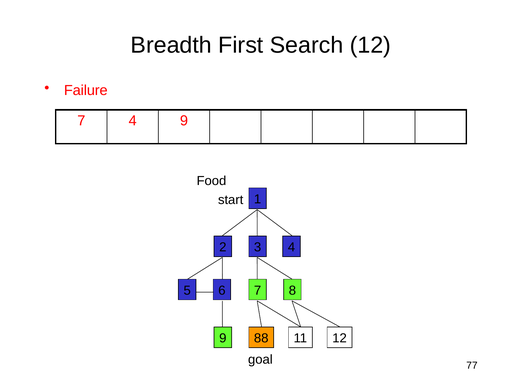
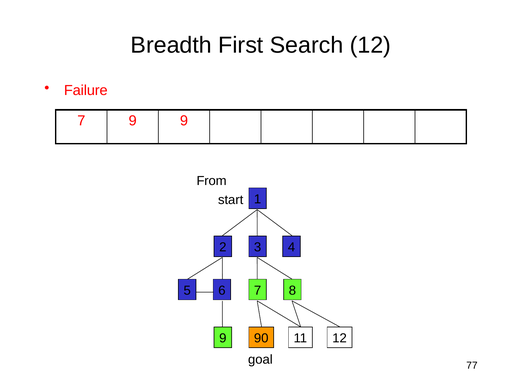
4: 4 -> 9 (133, 121)
Food: Food -> From (212, 181)
88: 88 -> 90 (261, 339)
